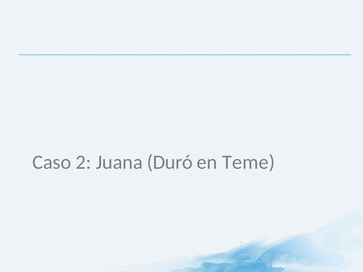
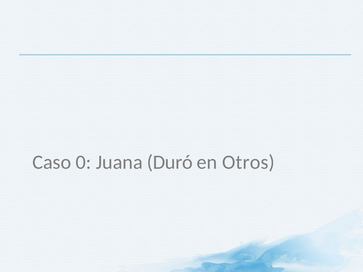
2: 2 -> 0 (83, 162)
Teme: Teme -> Otros (248, 162)
